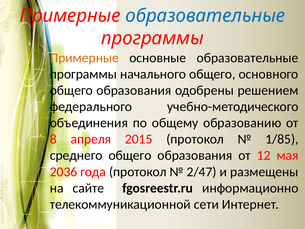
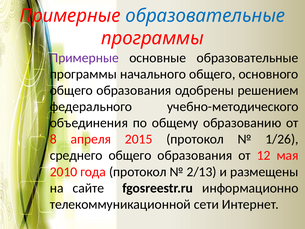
Примерные colour: orange -> purple (84, 58)
1/85: 1/85 -> 1/26 (282, 139)
2036: 2036 -> 2010 (64, 172)
2/47: 2/47 -> 2/13 (202, 172)
